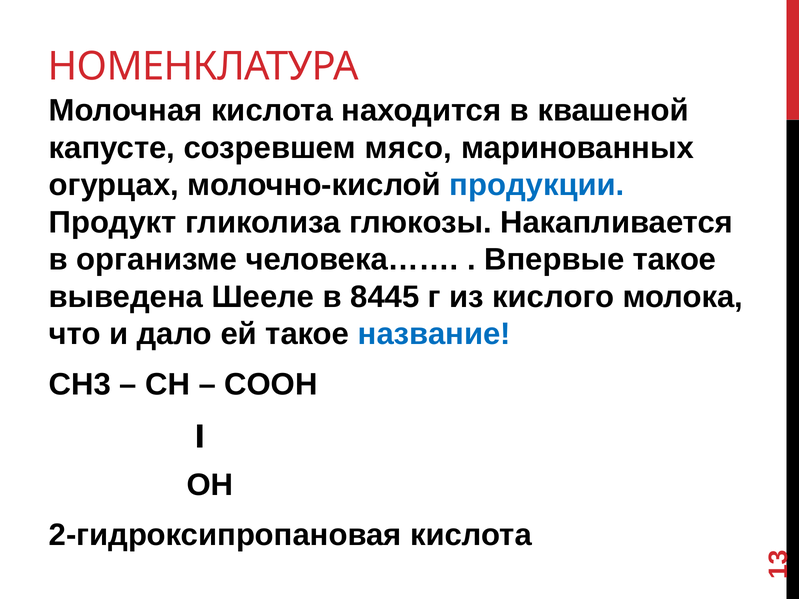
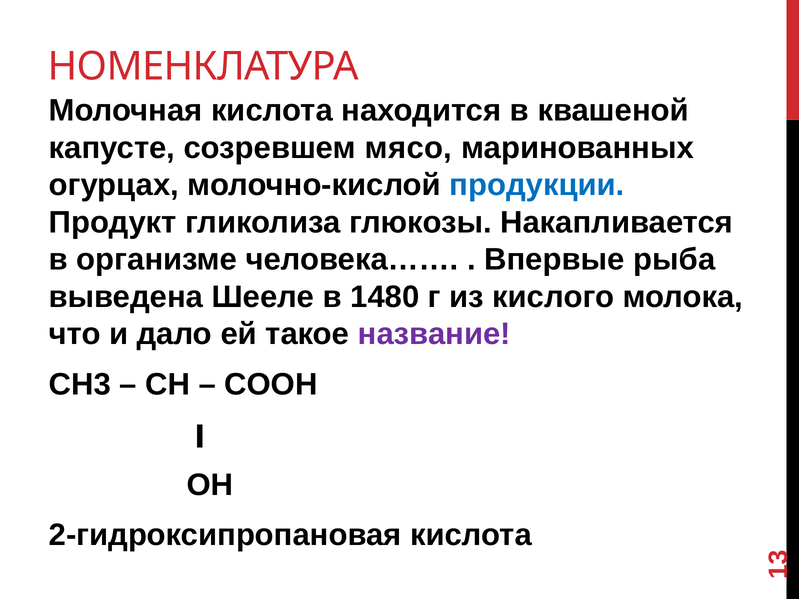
Впервые такое: такое -> рыба (674, 260)
8445: 8445 -> 1480 (385, 297)
название colour: blue -> purple (434, 334)
